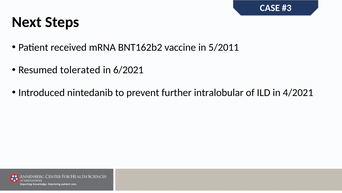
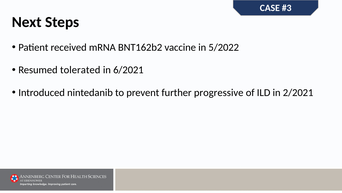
5/2011: 5/2011 -> 5/2022 (224, 47)
intralobular: intralobular -> progressive (219, 92)
4/2021: 4/2021 -> 2/2021 (298, 92)
